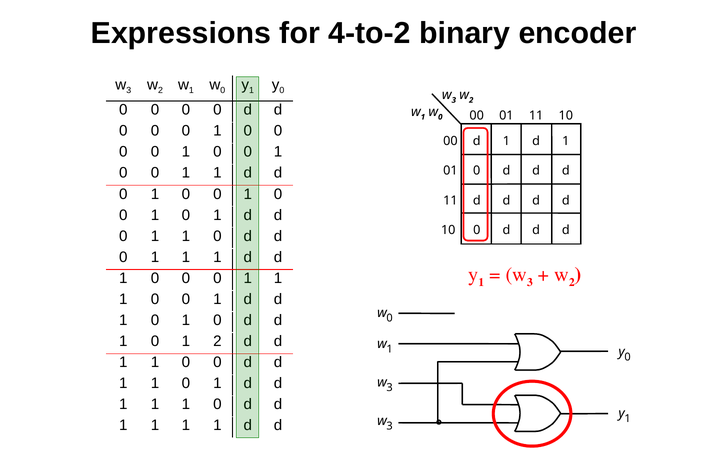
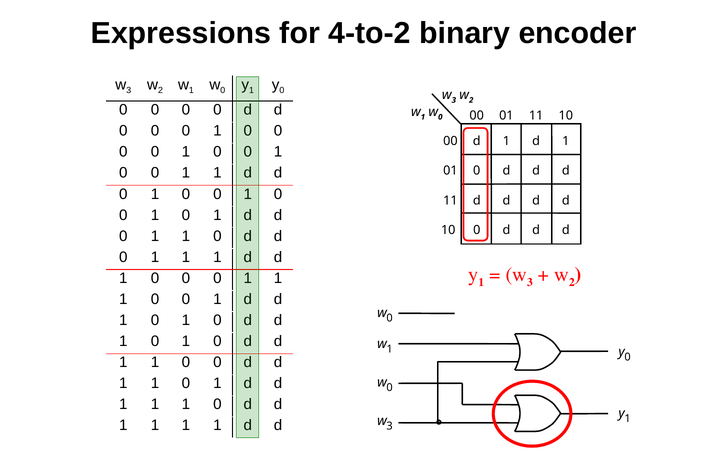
2: 2 -> 0 (217, 341)
3: 3 -> 0 (390, 387)
